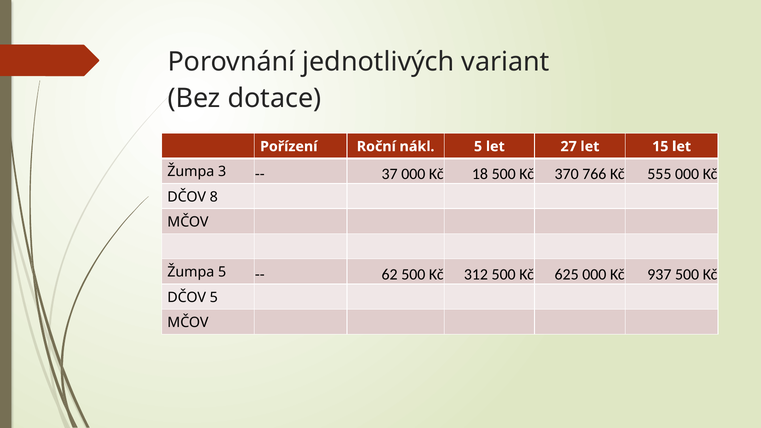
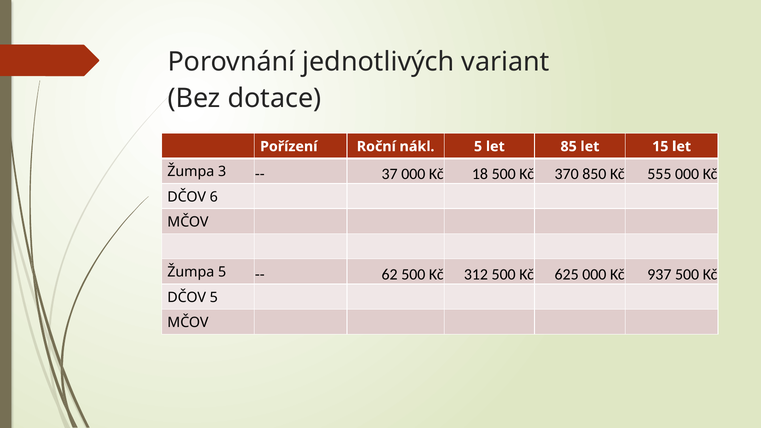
27: 27 -> 85 (569, 147)
766: 766 -> 850 (594, 174)
8: 8 -> 6 (214, 197)
